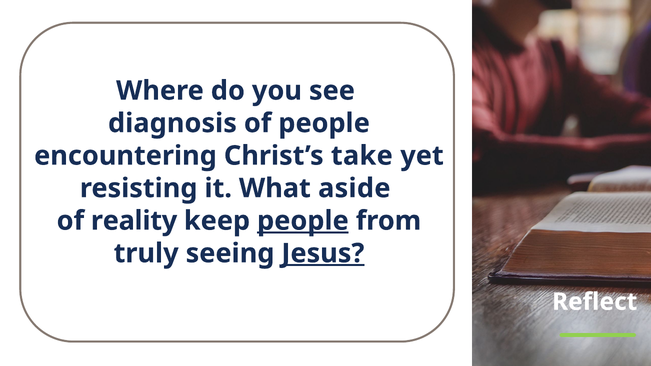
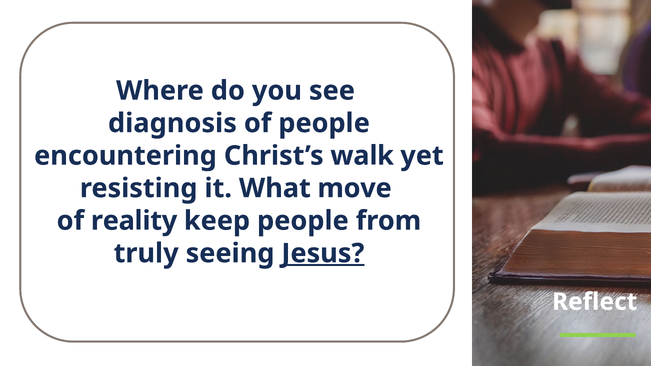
take: take -> walk (362, 156)
aside: aside -> move (355, 188)
people underline: present -> none (303, 221)
